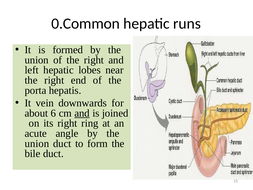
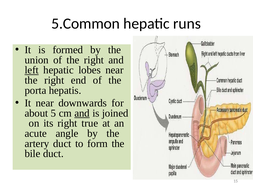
0.Common: 0.Common -> 5.Common (86, 24)
left underline: none -> present (32, 70)
It vein: vein -> near (45, 103)
6: 6 -> 5 (53, 113)
ring: ring -> true (90, 123)
union: union -> artery (37, 143)
